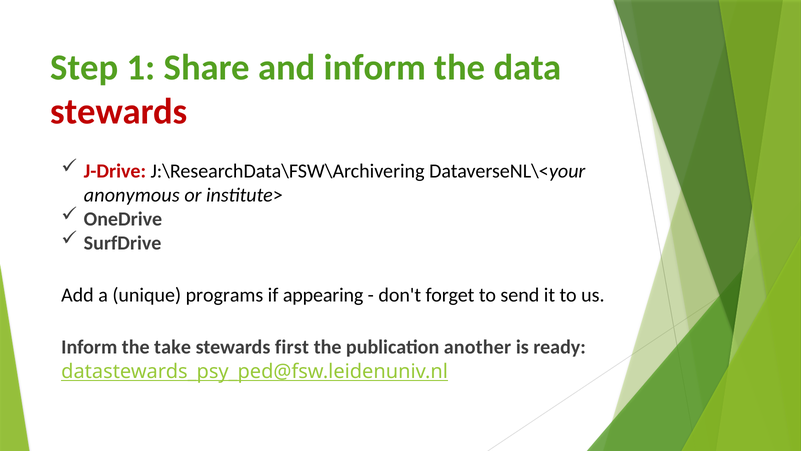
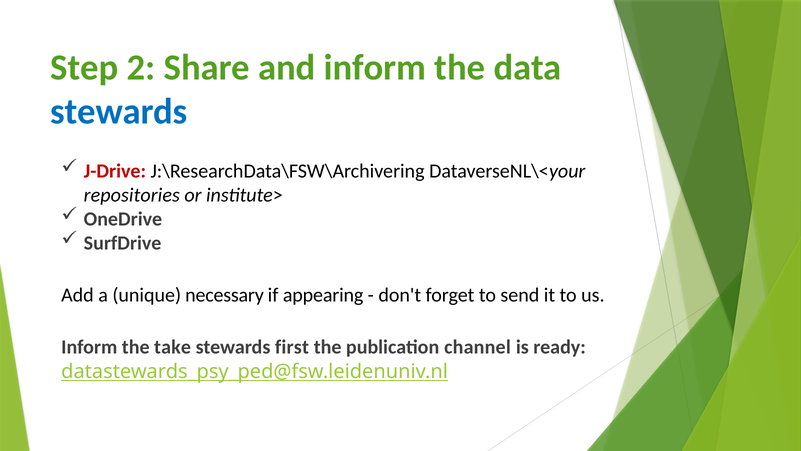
1: 1 -> 2 (141, 68)
stewards colour: red -> blue (119, 112)
anonymous: anonymous -> repositories (132, 195)
programs: programs -> necessary (225, 295)
another: another -> channel (477, 347)
